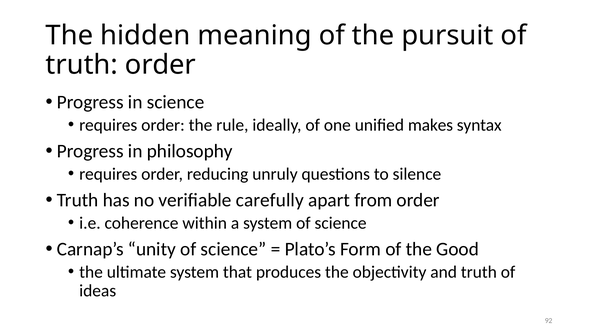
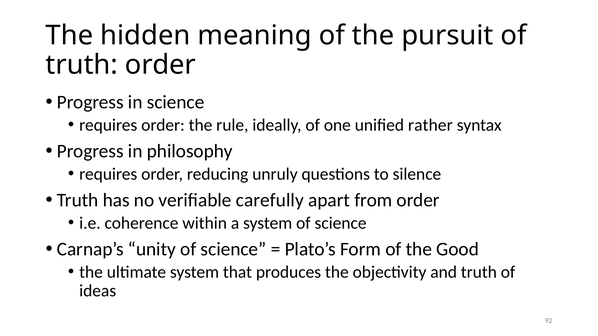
makes: makes -> rather (430, 125)
